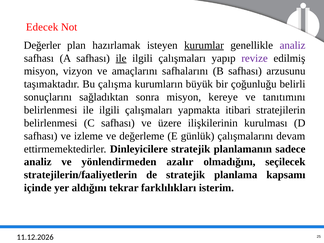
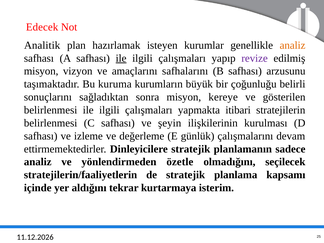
Değerler: Değerler -> Analitik (42, 45)
kurumlar underline: present -> none (204, 45)
analiz colour: purple -> orange (293, 45)
çalışma: çalışma -> kuruma (115, 84)
tanıtımını: tanıtımını -> gösterilen (284, 97)
üzere: üzere -> şeyin (170, 123)
azalır: azalır -> özetle (180, 162)
farklılıkları: farklılıkları -> kurtarmaya (169, 188)
